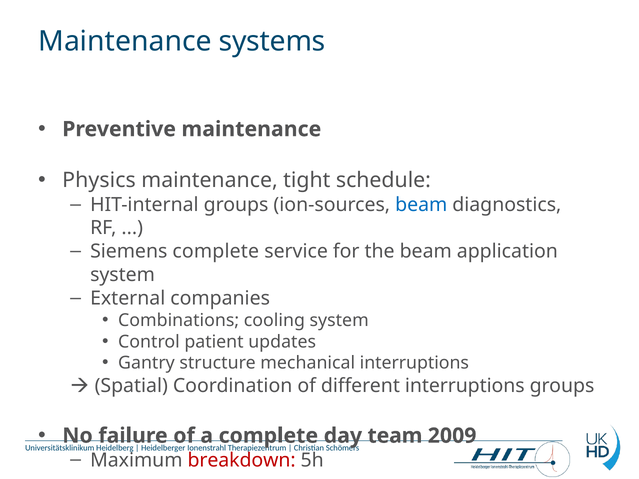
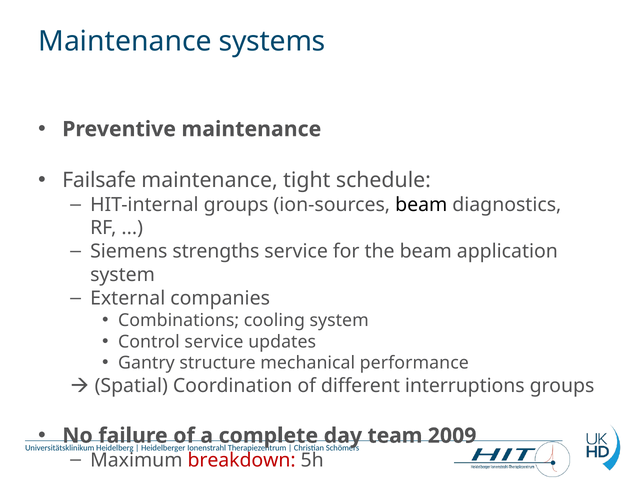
Physics: Physics -> Failsafe (99, 180)
beam colour: blue -> black (421, 205)
Siemens complete: complete -> strengths (216, 252)
Control patient: patient -> service (214, 342)
mechanical interruptions: interruptions -> performance (414, 363)
